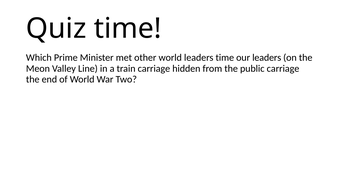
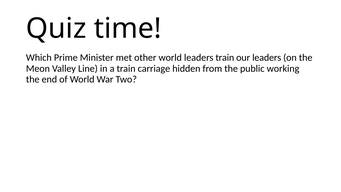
leaders time: time -> train (225, 58)
public carriage: carriage -> working (283, 68)
